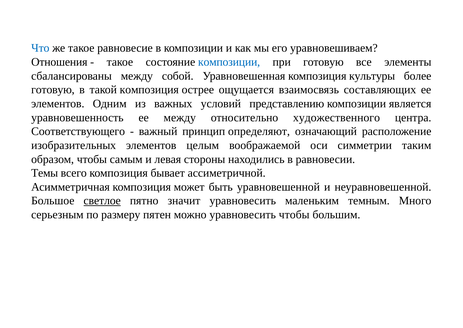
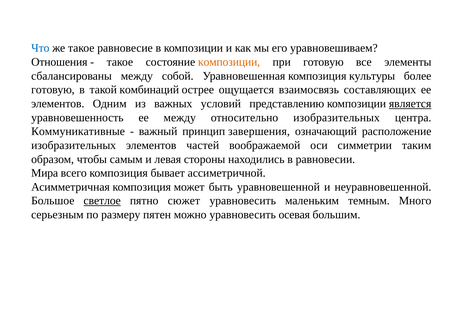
композиции colour: blue -> orange (229, 62)
такой композиция: композиция -> комбинаций (149, 90)
является underline: none -> present (410, 103)
относительно художественного: художественного -> изобразительных (337, 117)
Соответствующего: Соответствующего -> Коммуникативные (78, 131)
определяют: определяют -> завершения (259, 131)
целым: целым -> частей (203, 145)
Темы: Темы -> Мира (45, 173)
значит: значит -> сюжет (184, 200)
уравновесить чтобы: чтобы -> осевая (294, 214)
